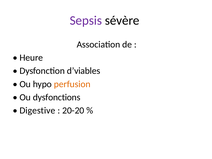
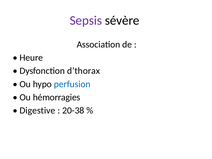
d’viables: d’viables -> d’thorax (84, 71)
perfusion colour: orange -> blue (72, 84)
dysfonctions: dysfonctions -> hémorragies (57, 97)
20-20: 20-20 -> 20-38 (73, 110)
